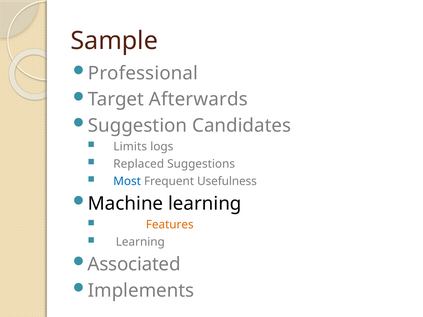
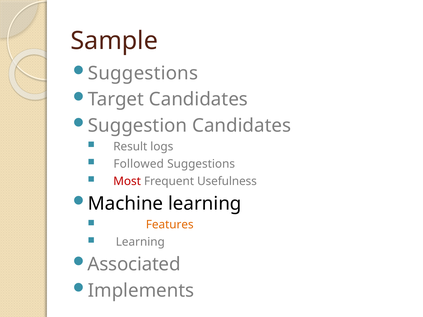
Professional: Professional -> Suggestions (143, 73)
Target Afterwards: Afterwards -> Candidates (198, 99)
Limits: Limits -> Result (130, 147)
Replaced: Replaced -> Followed (139, 164)
Most colour: blue -> red (127, 181)
